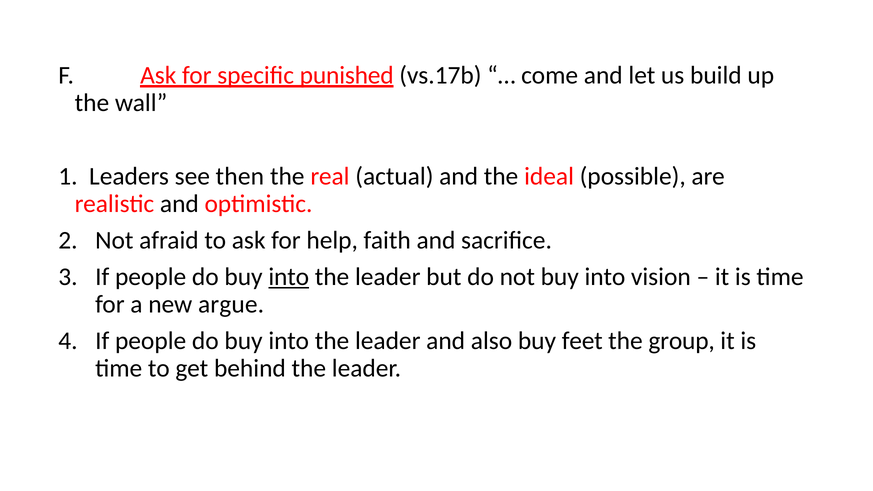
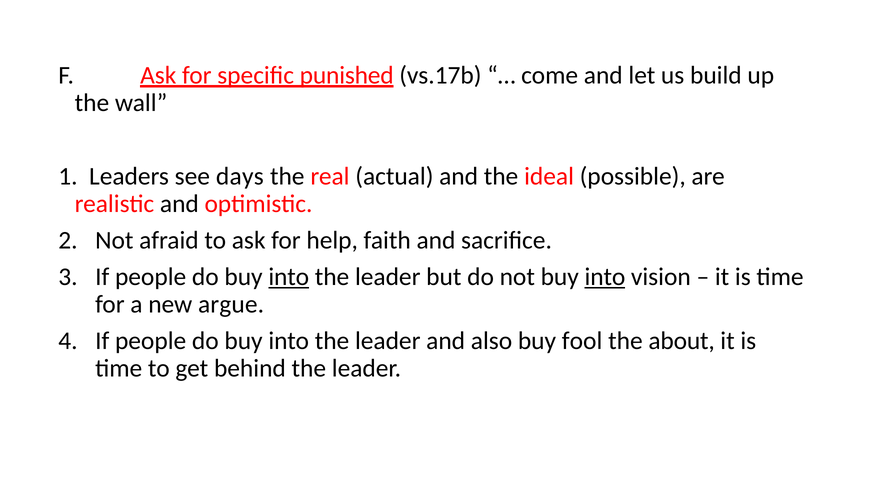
then: then -> days (240, 176)
into underline: none -> present (605, 277)
feet: feet -> fool (582, 341)
group: group -> about (682, 341)
